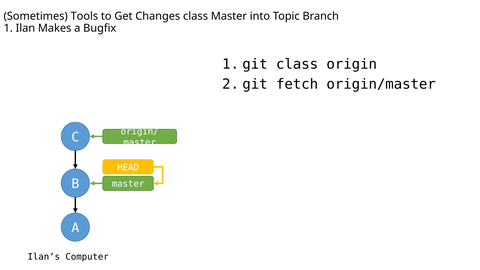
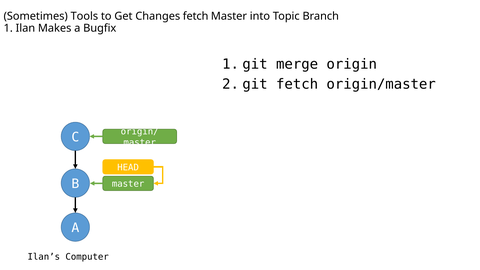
Changes class: class -> fetch (196, 16)
class: class -> merge (297, 64)
